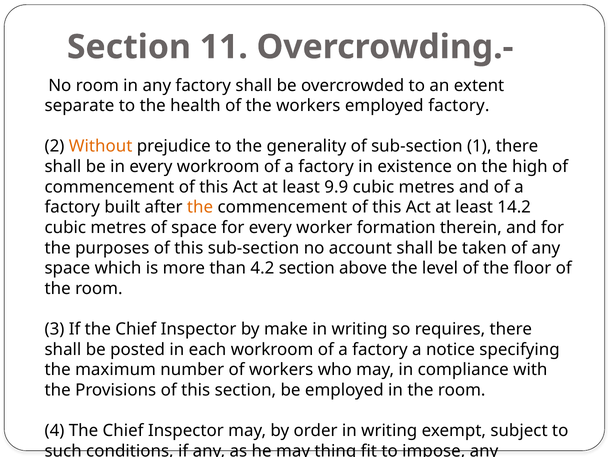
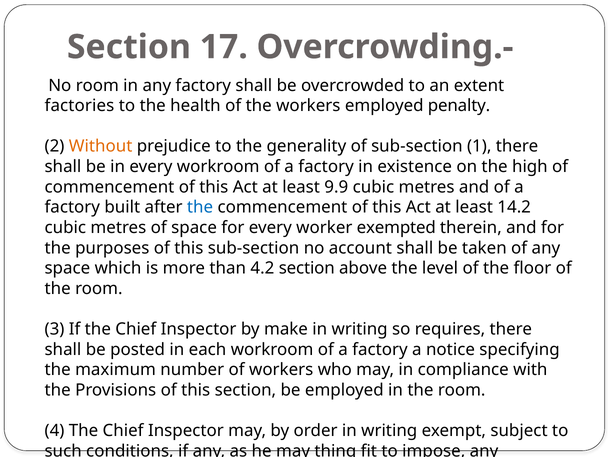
11: 11 -> 17 (224, 47)
separate: separate -> factories (79, 106)
employed factory: factory -> penalty (459, 106)
the colour: orange -> blue (200, 207)
formation: formation -> exempted (396, 228)
